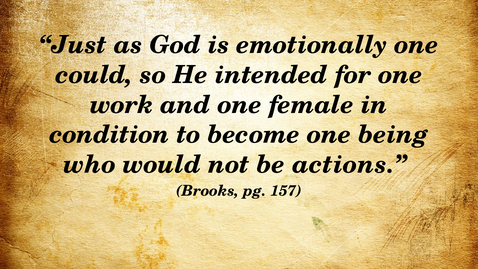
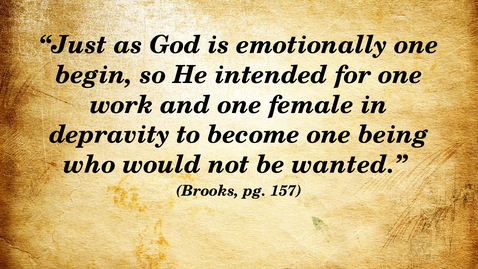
could: could -> begin (94, 75)
condition: condition -> depravity (110, 135)
actions: actions -> wanted (349, 164)
